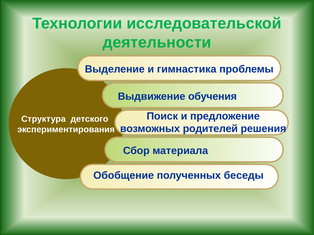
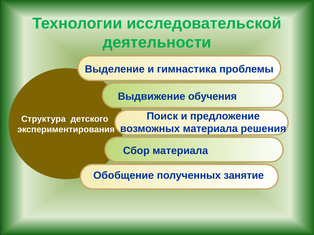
возможных родителей: родителей -> материала (210, 129)
беседы: беседы -> занятие (244, 176)
